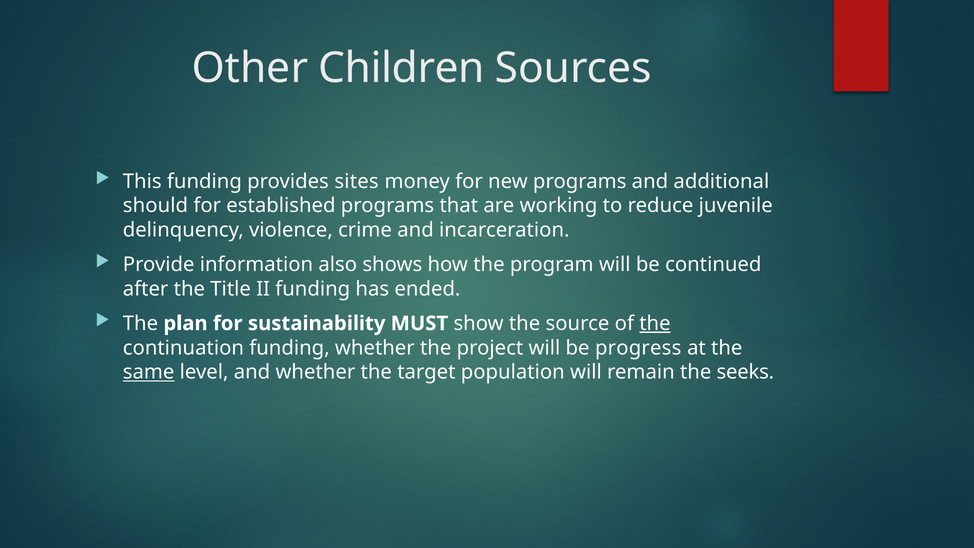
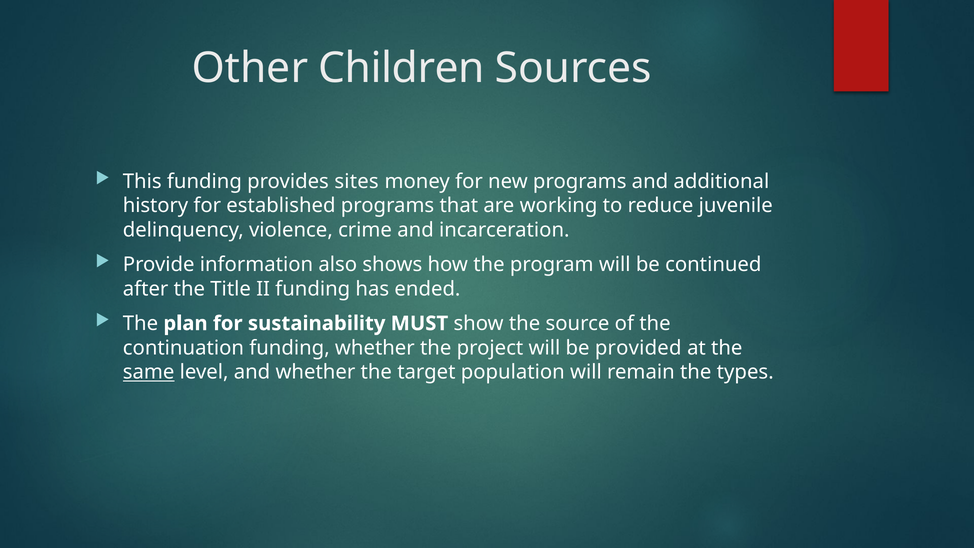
should: should -> history (156, 206)
the underline: present -> none (655, 323)
progress: progress -> provided (638, 348)
seeks: seeks -> types (745, 372)
